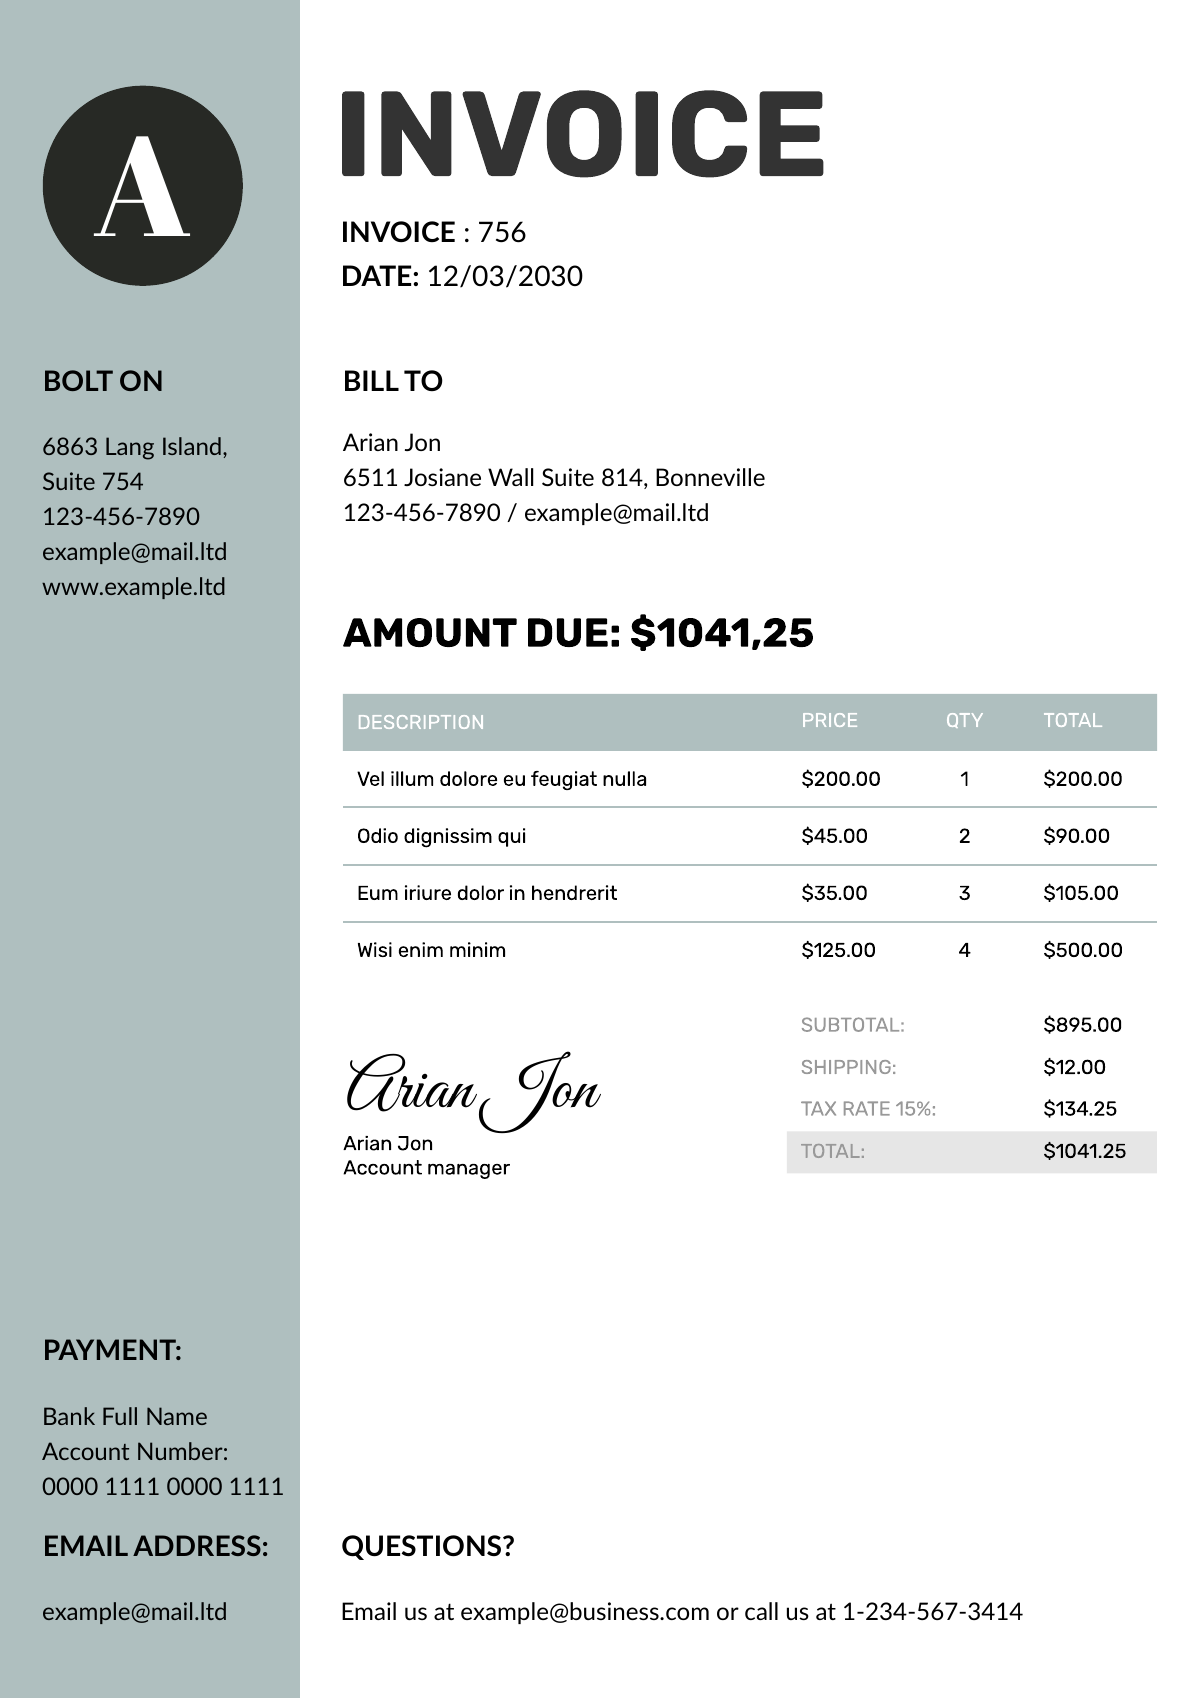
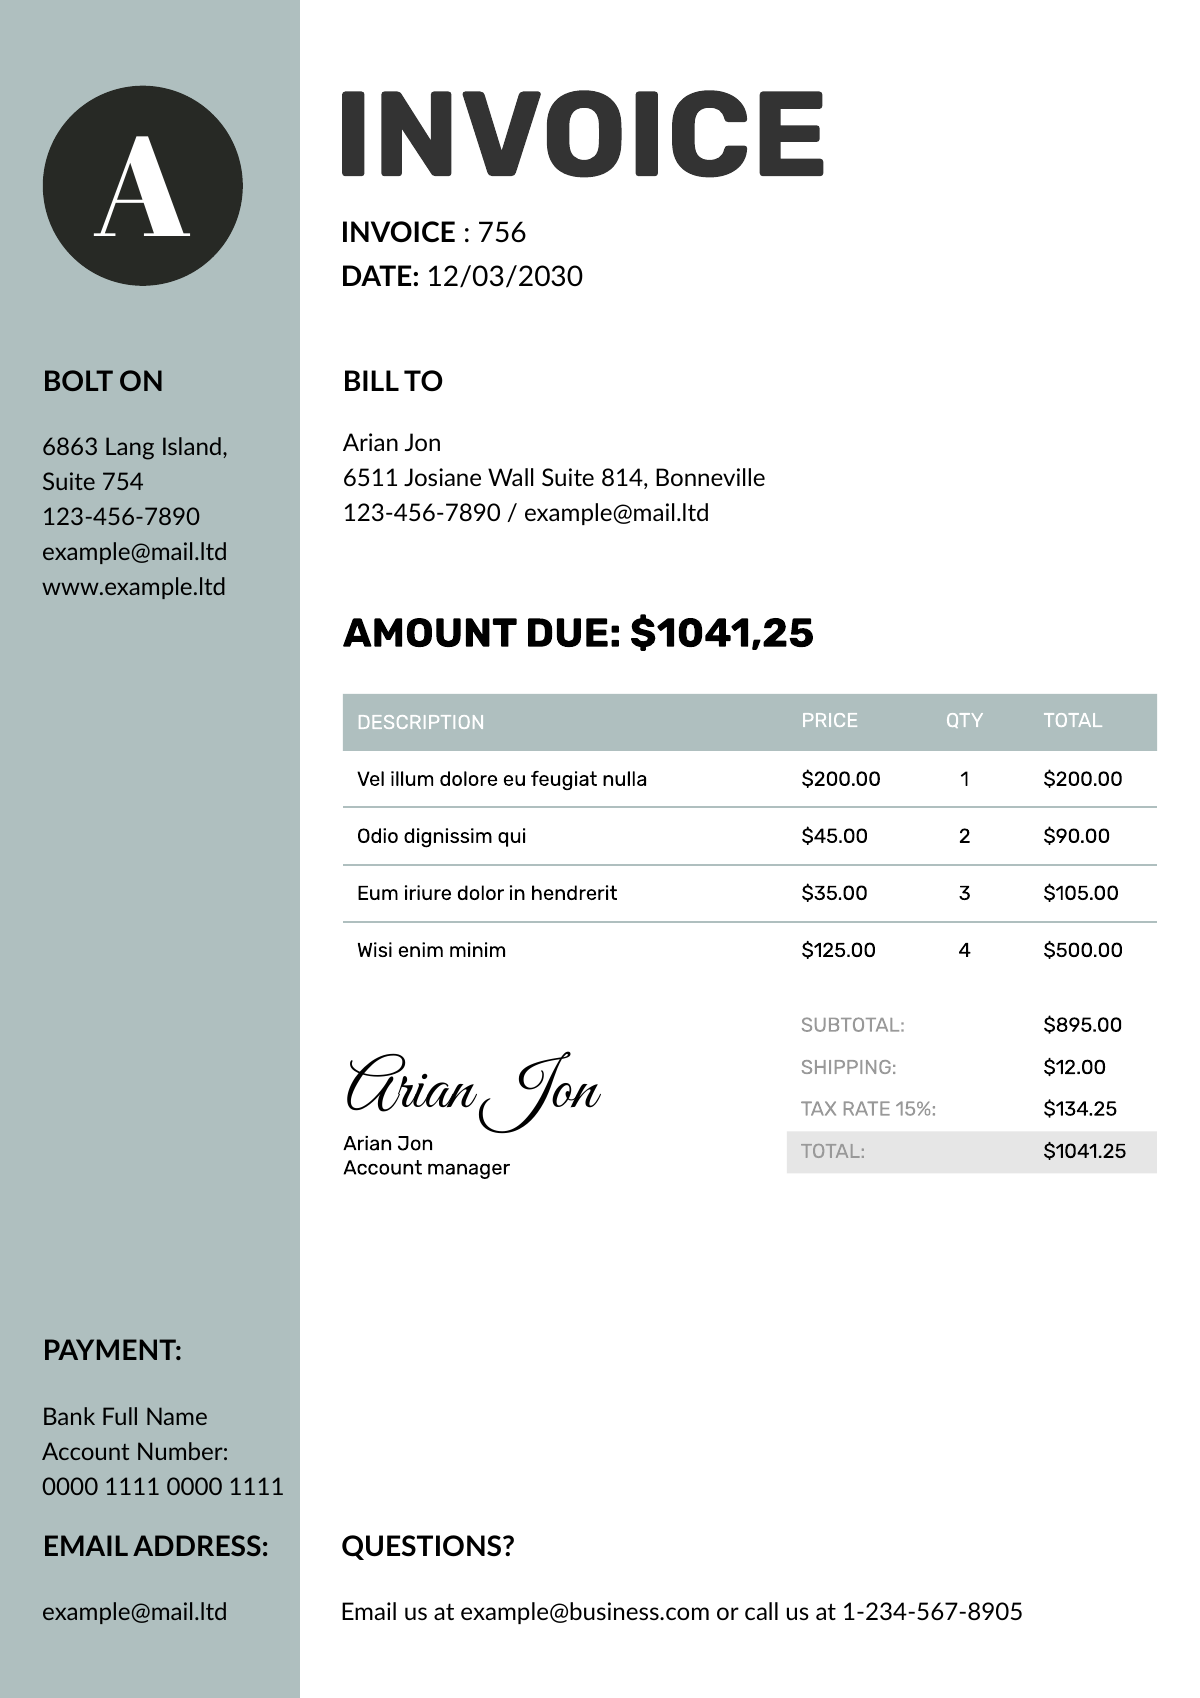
1-234-567-3414: 1-234-567-3414 -> 1-234-567-8905 (933, 1612)
